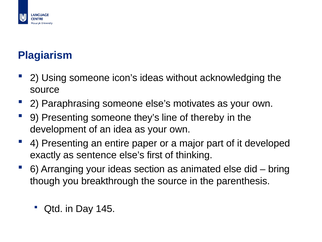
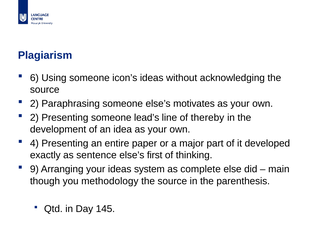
2: 2 -> 6 (34, 78)
9: 9 -> 2 (34, 117)
they’s: they’s -> lead’s (147, 117)
6: 6 -> 9 (34, 169)
section: section -> system (149, 169)
animated: animated -> complete (201, 169)
bring: bring -> main (279, 169)
breakthrough: breakthrough -> methodology (110, 181)
